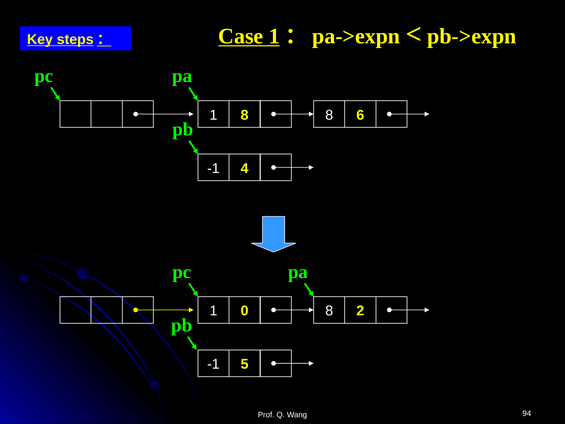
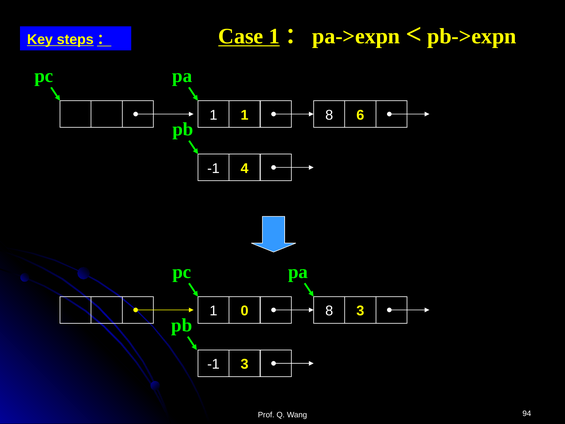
1 8: 8 -> 1 (245, 115)
8 2: 2 -> 3 (360, 311)
-1 5: 5 -> 3 (245, 364)
